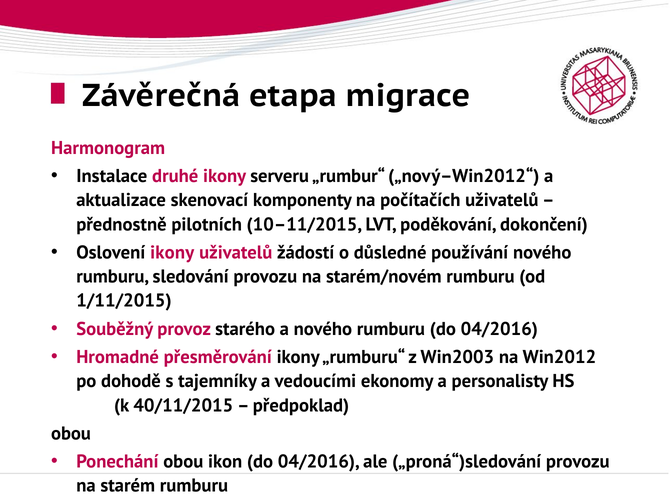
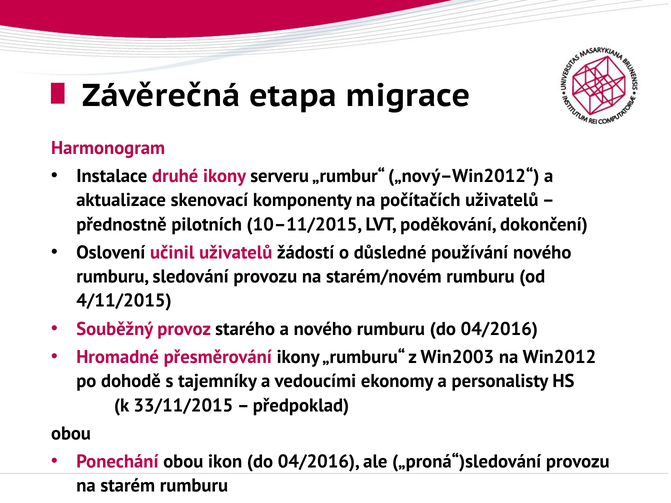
Oslovení ikony: ikony -> učinil (172, 253)
1/11/2015: 1/11/2015 -> 4/11/2015 (124, 301)
40/11/2015: 40/11/2015 -> 33/11/2015 (183, 406)
